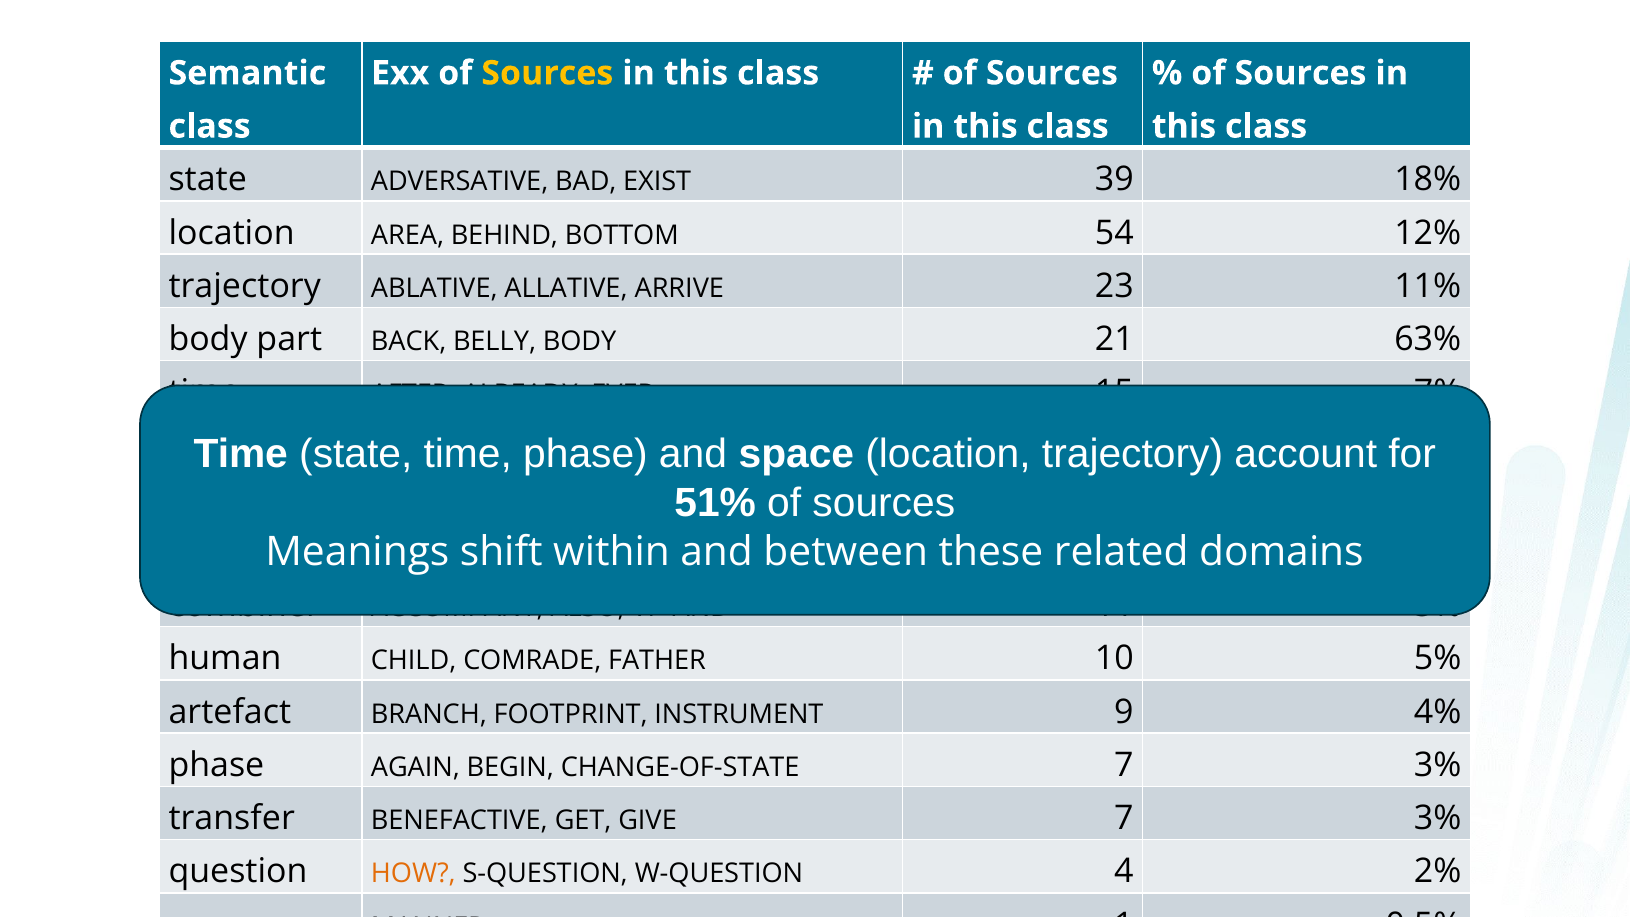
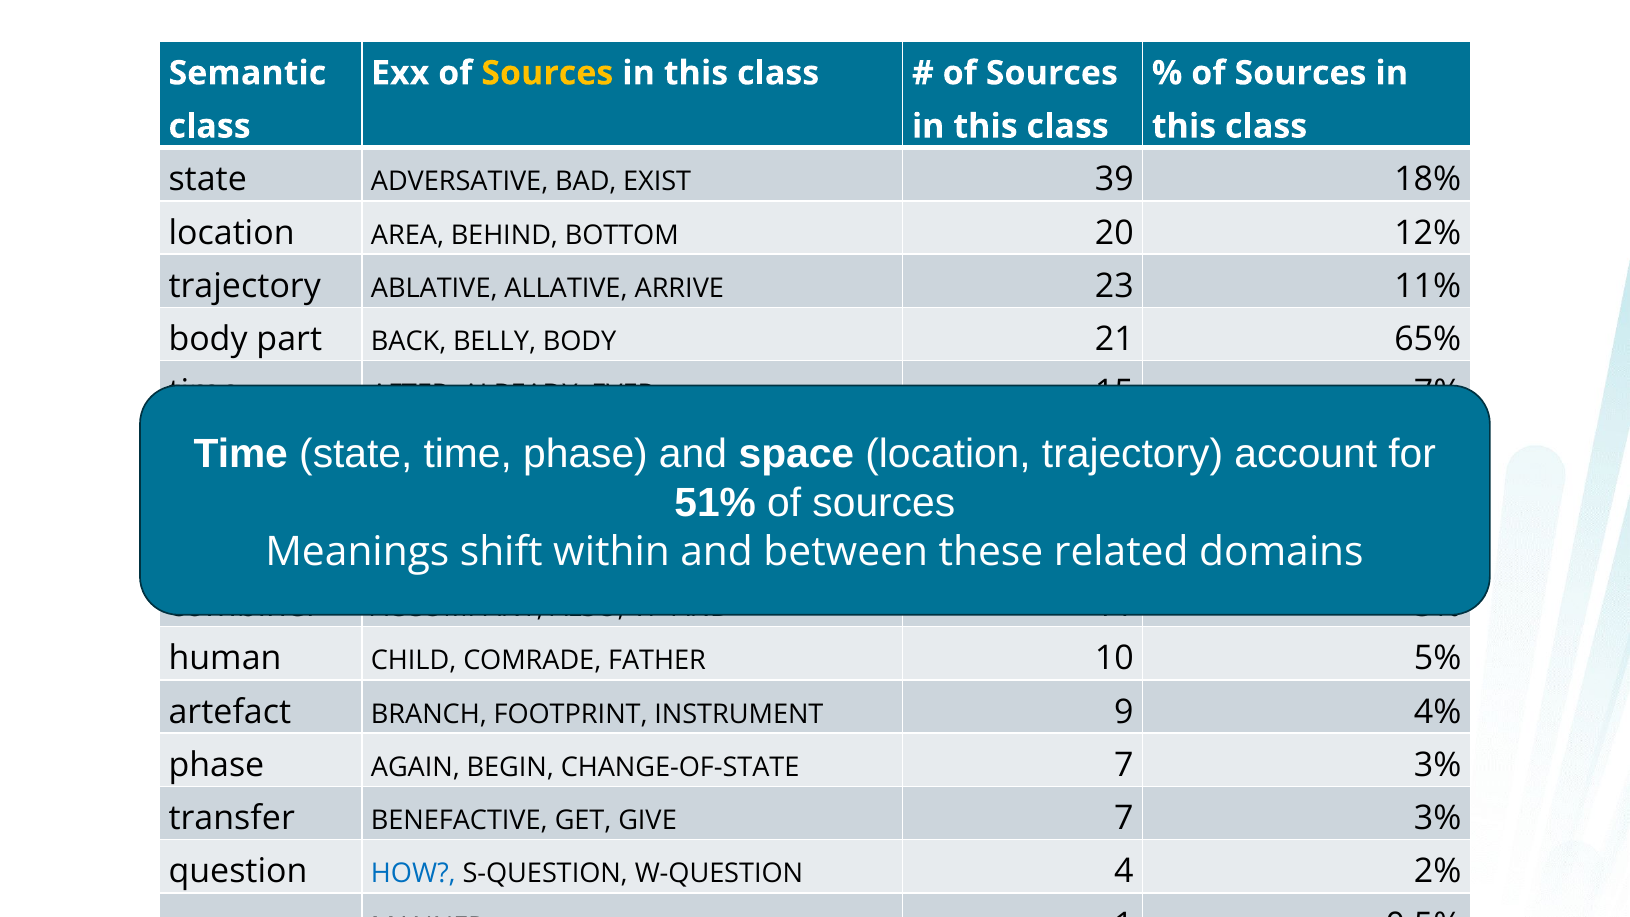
54: 54 -> 20 (1114, 233)
63%: 63% -> 65% (1428, 339)
HOW colour: orange -> blue (413, 874)
